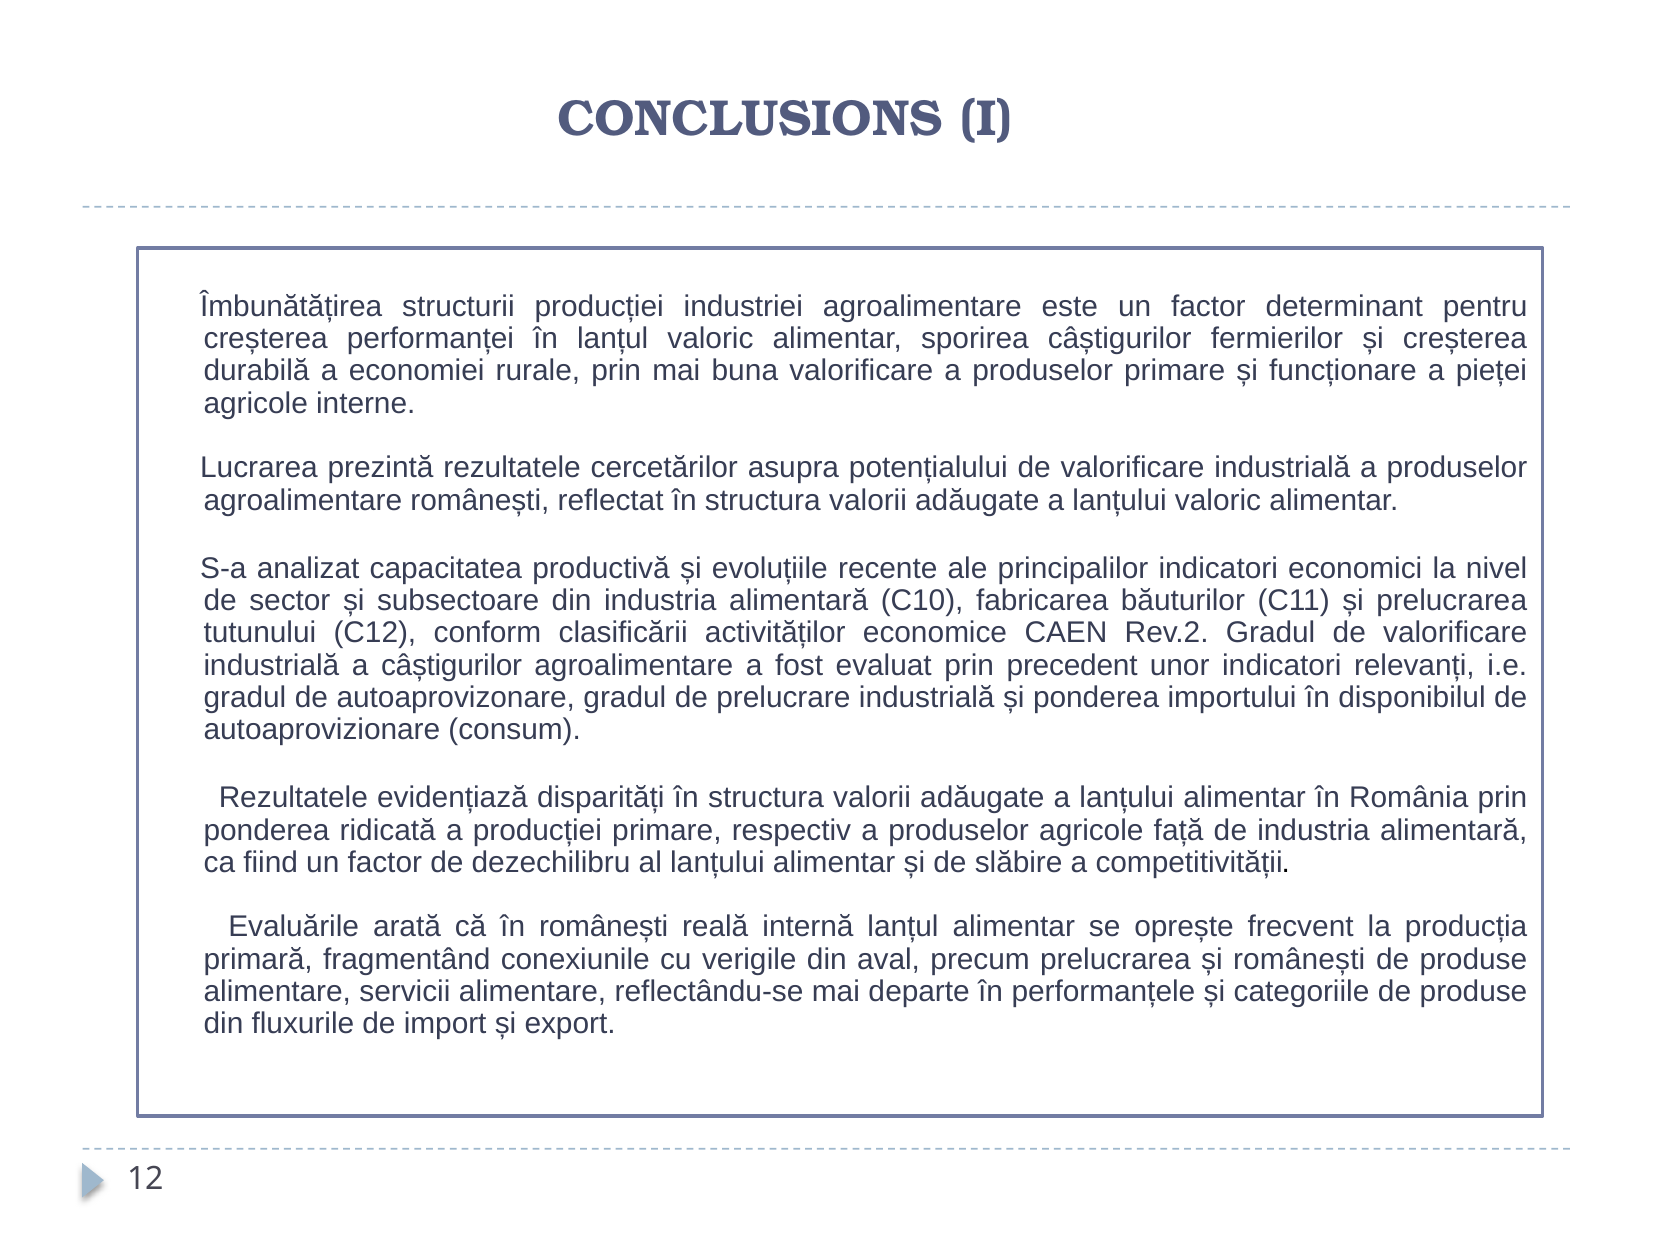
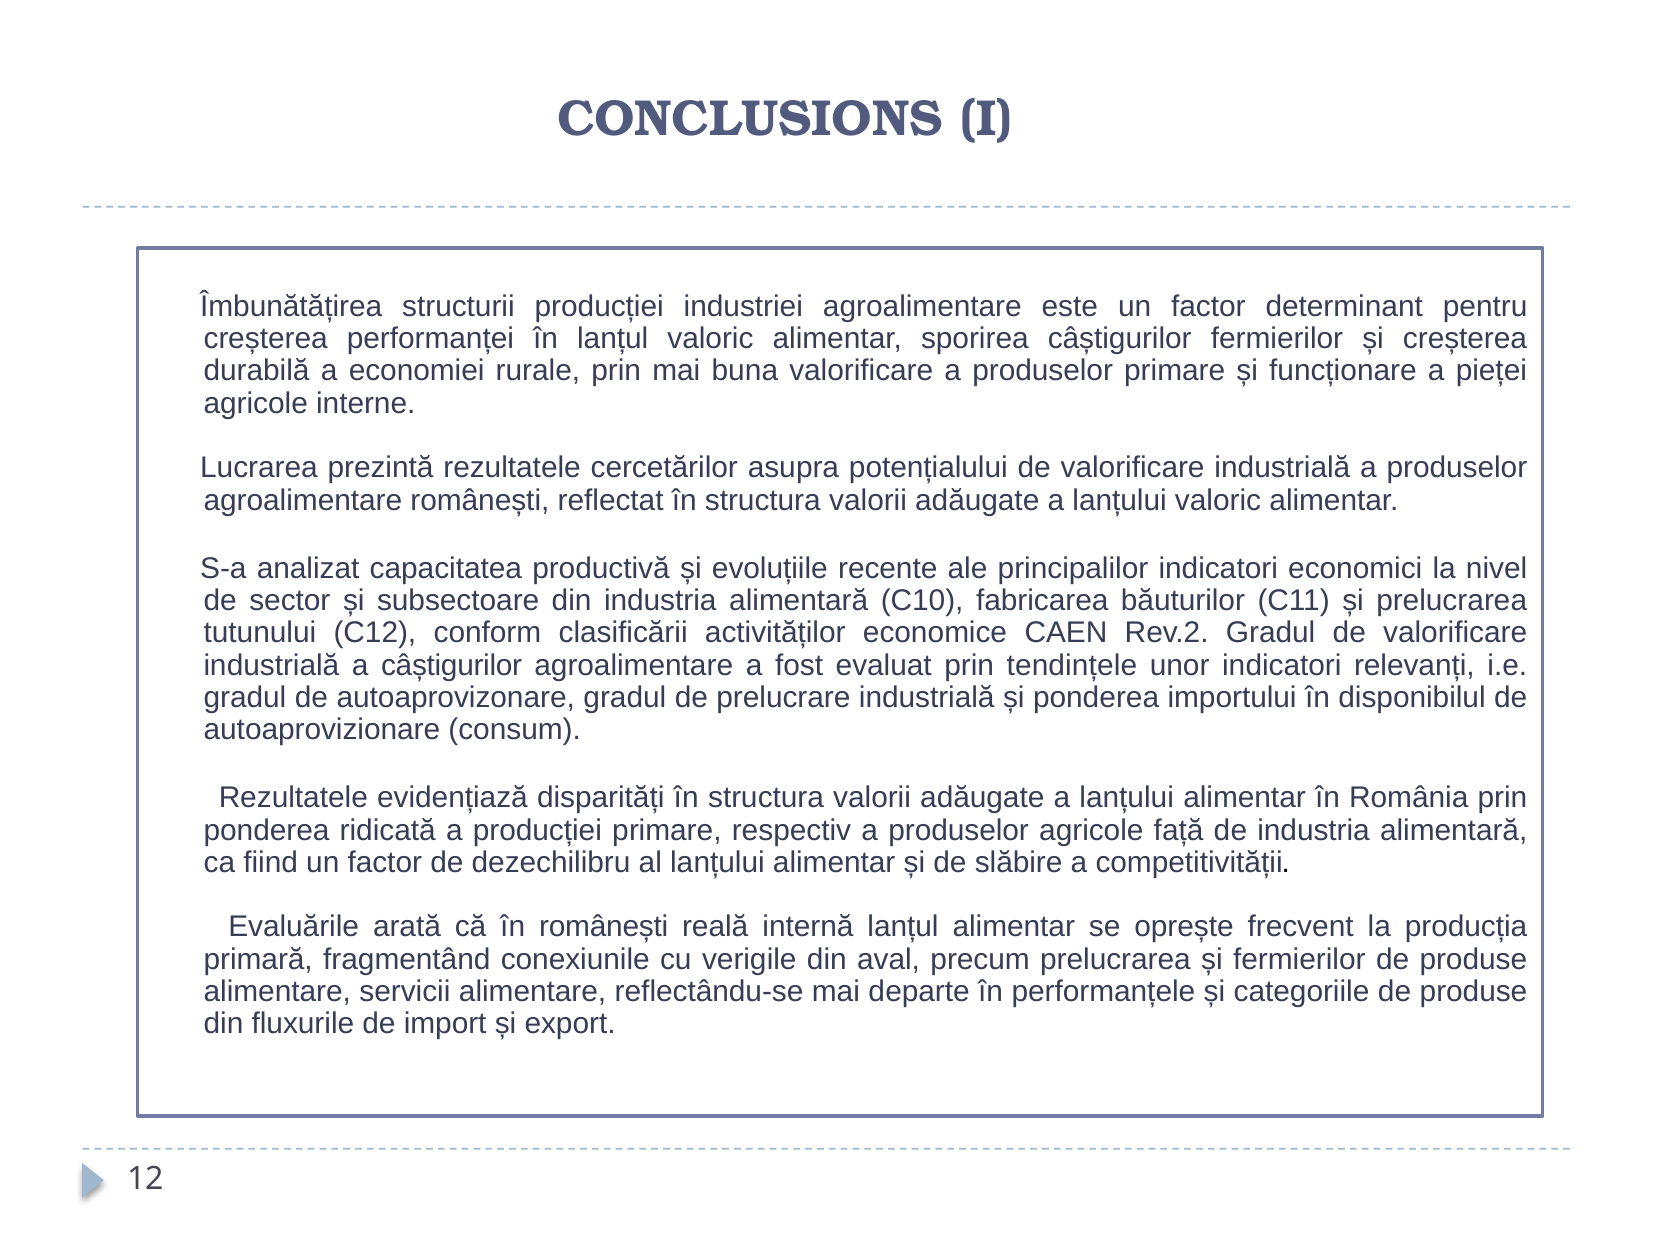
precedent: precedent -> tendințele (1072, 665)
și românești: românești -> fermierilor (1299, 959)
